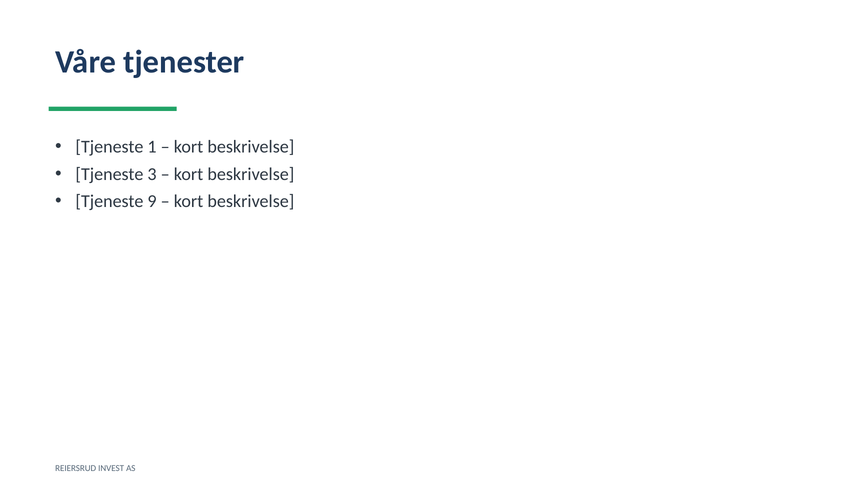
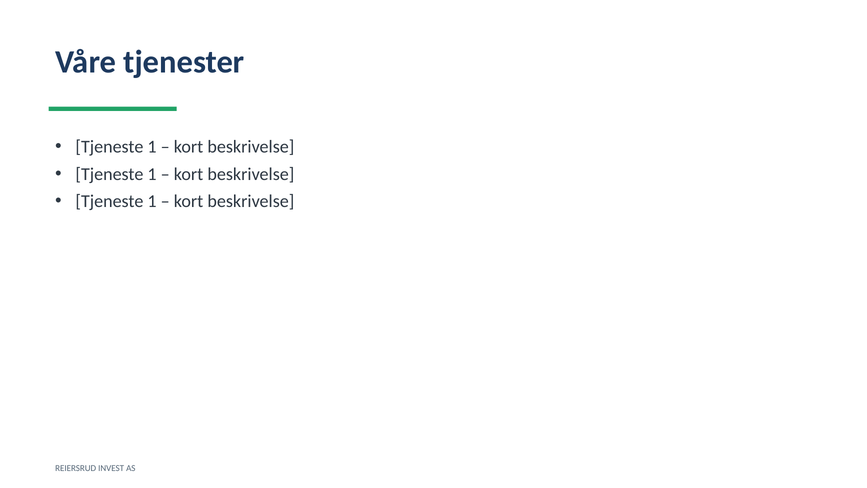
3: 3 -> 1 (152, 174)
9: 9 -> 1 (152, 201)
